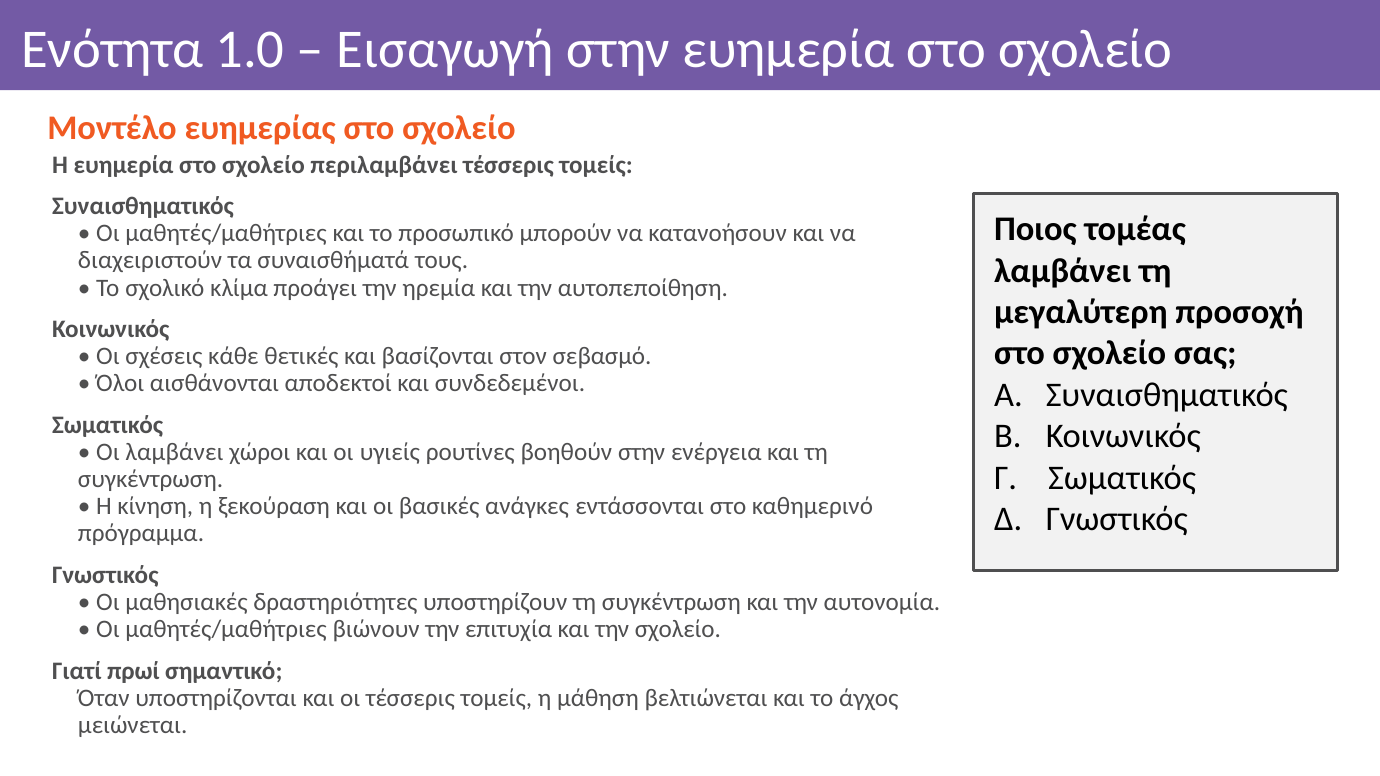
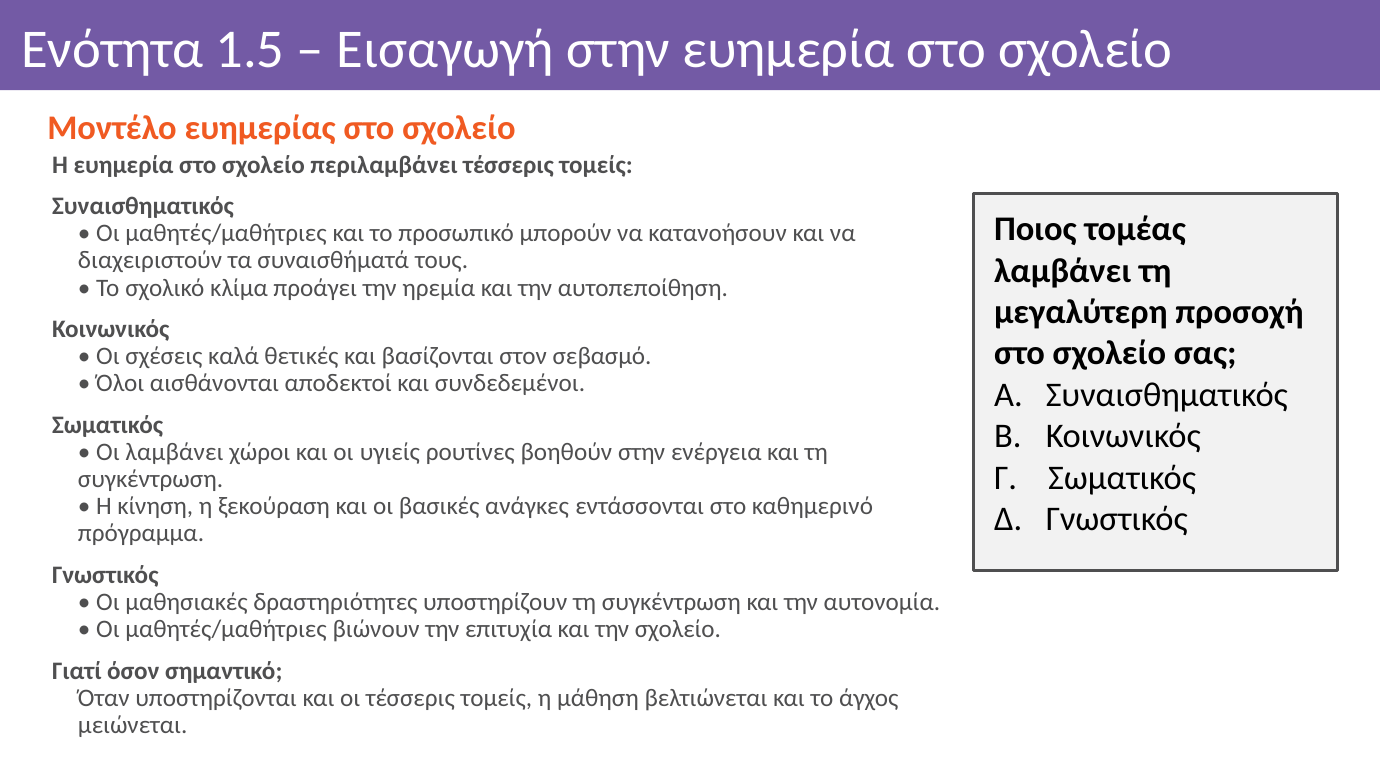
1.0: 1.0 -> 1.5 (250, 49)
κάθε: κάθε -> καλά (233, 356)
πρωί: πρωί -> όσον (133, 671)
